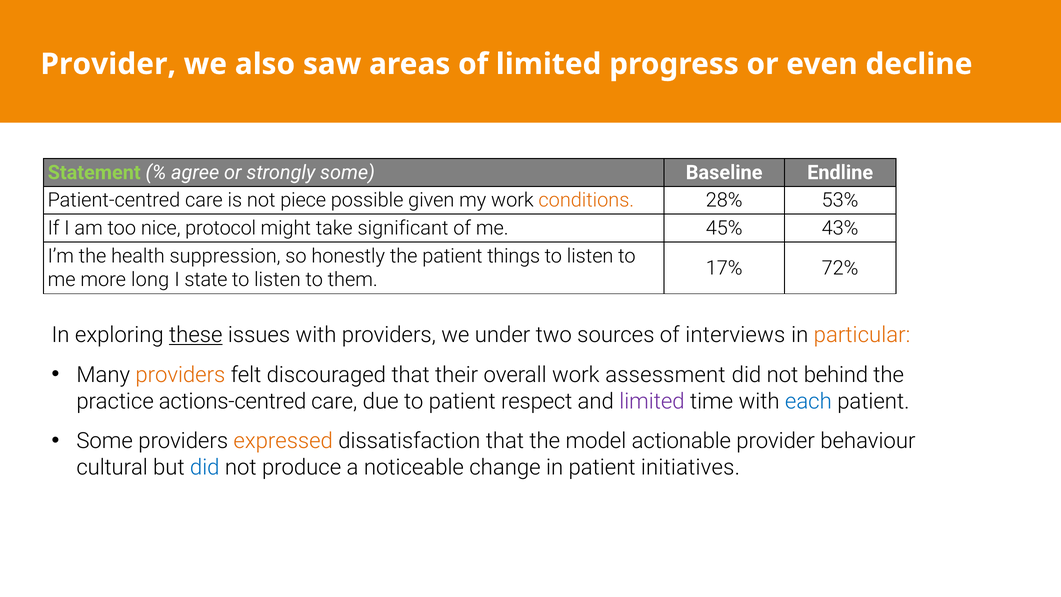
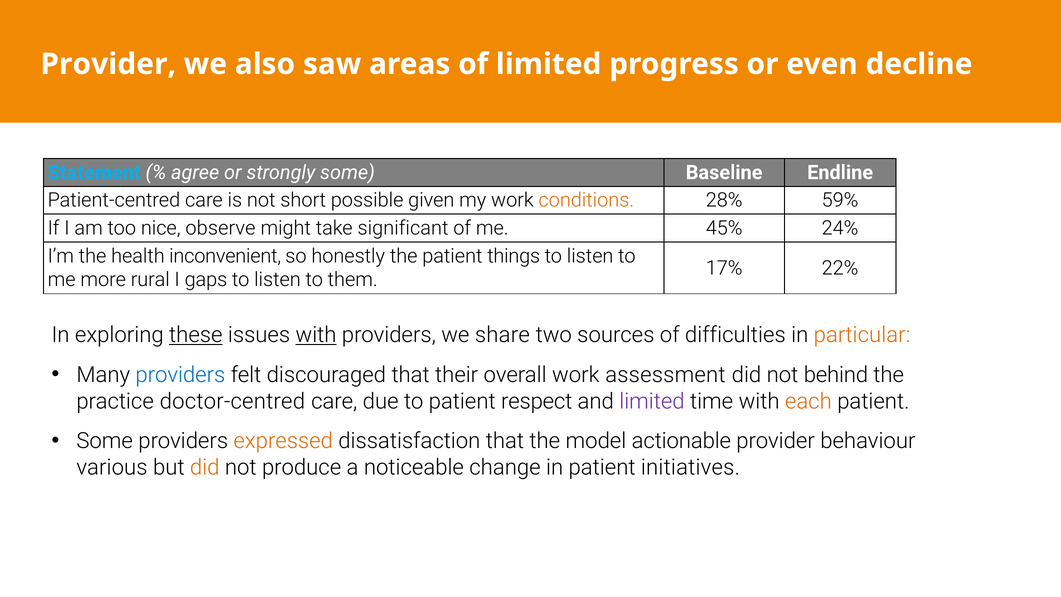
Statement colour: light green -> light blue (94, 173)
piece: piece -> short (303, 200)
53%: 53% -> 59% (840, 200)
protocol: protocol -> observe (220, 228)
43%: 43% -> 24% (840, 228)
suppression: suppression -> inconvenient (225, 256)
72%: 72% -> 22% (840, 268)
long: long -> rural (150, 280)
state: state -> gaps (206, 280)
with underline: none -> present (316, 335)
under: under -> share (502, 335)
interviews: interviews -> difficulties (735, 335)
providers colour: orange -> blue (180, 375)
actions-centred: actions-centred -> doctor-centred (232, 401)
each colour: blue -> orange (808, 401)
cultural: cultural -> various (112, 468)
did colour: blue -> orange (205, 468)
